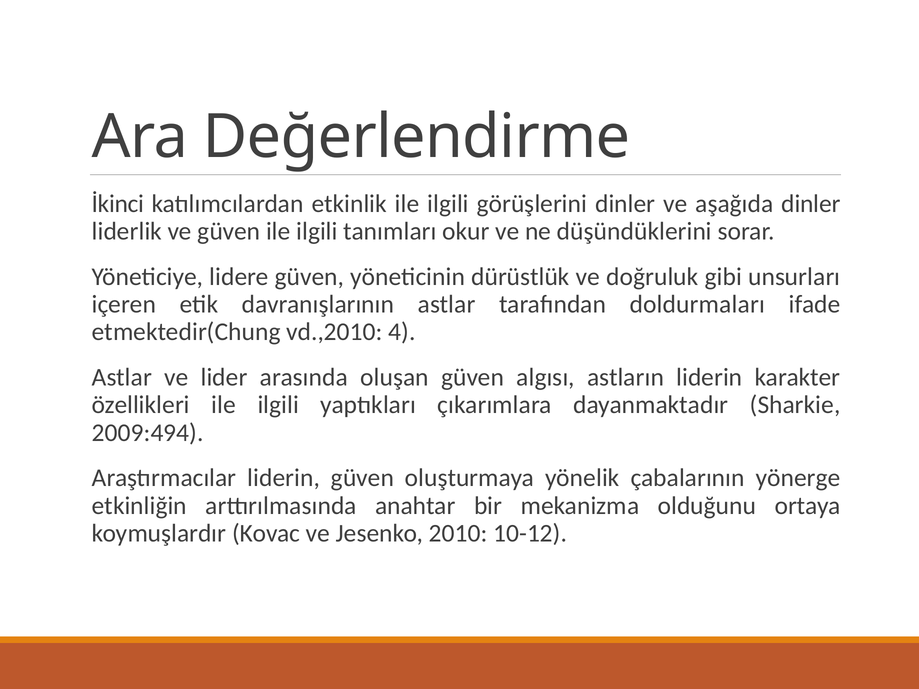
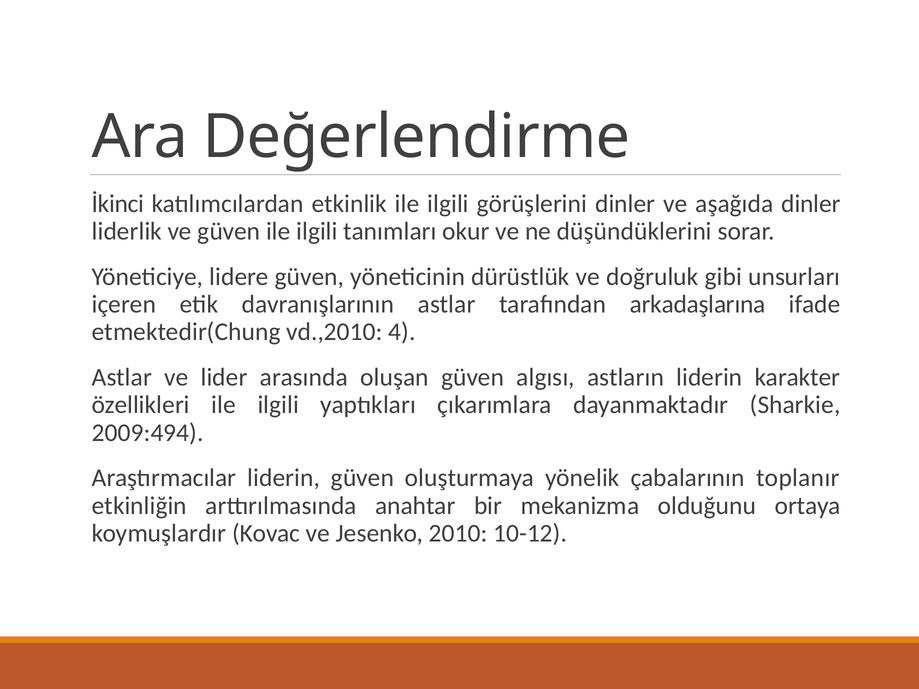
doldurmaları: doldurmaları -> arkadaşlarına (698, 304)
yönerge: yönerge -> toplanır (798, 478)
